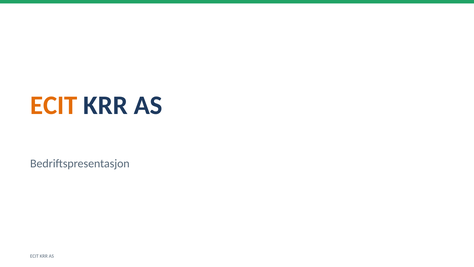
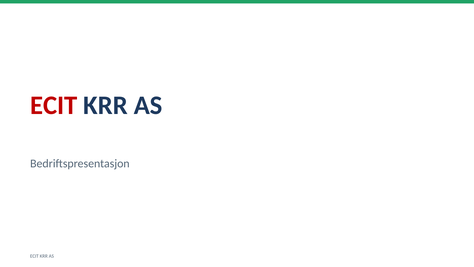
ECIT colour: orange -> red (54, 105)
